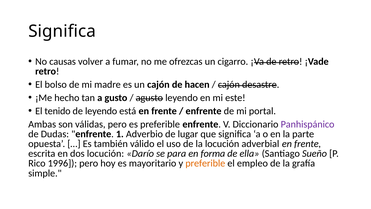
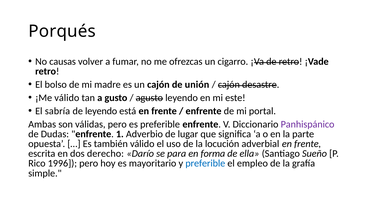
Significa: Significa -> Porqués (62, 31)
hacen: hacen -> unión (197, 84)
¡Me hecho: hecho -> válido (67, 98)
tenido: tenido -> sabría (57, 111)
dos locución: locución -> derecho (105, 153)
preferible colour: orange -> blue (205, 163)
